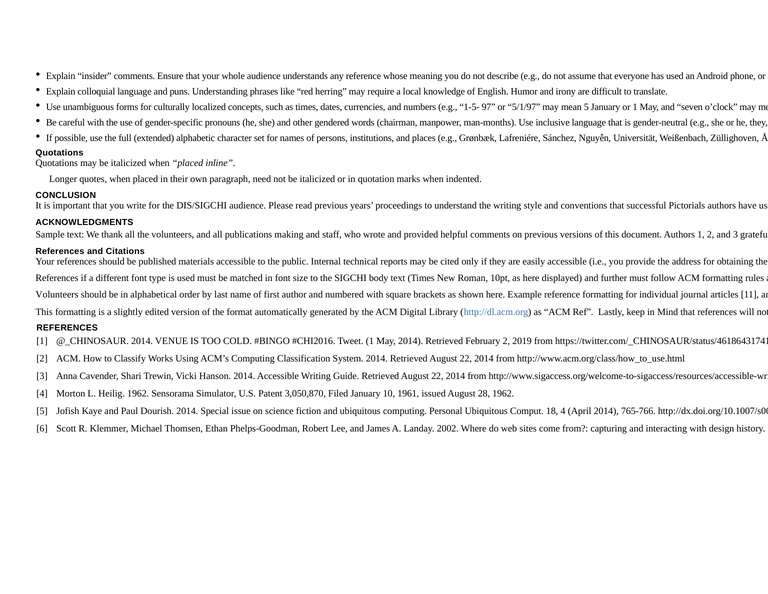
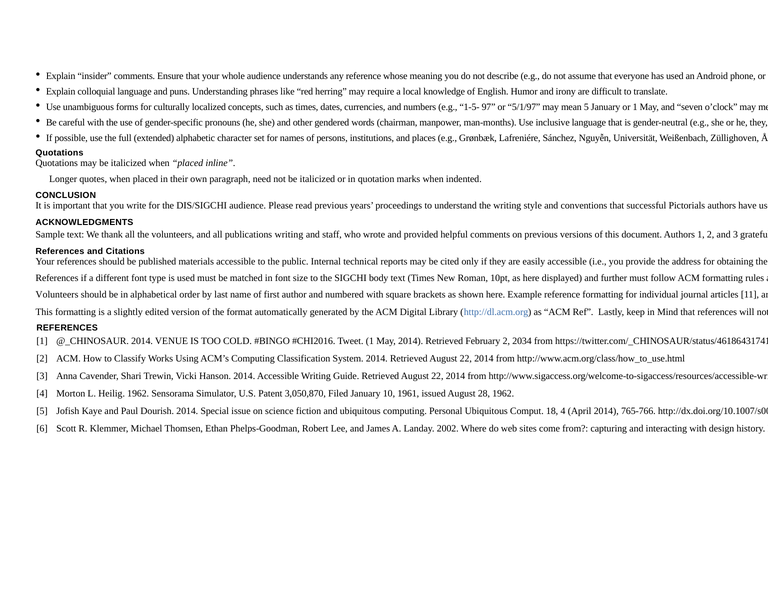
publications making: making -> writing (289, 234)
2019: 2019 -> 2034 (522, 341)
